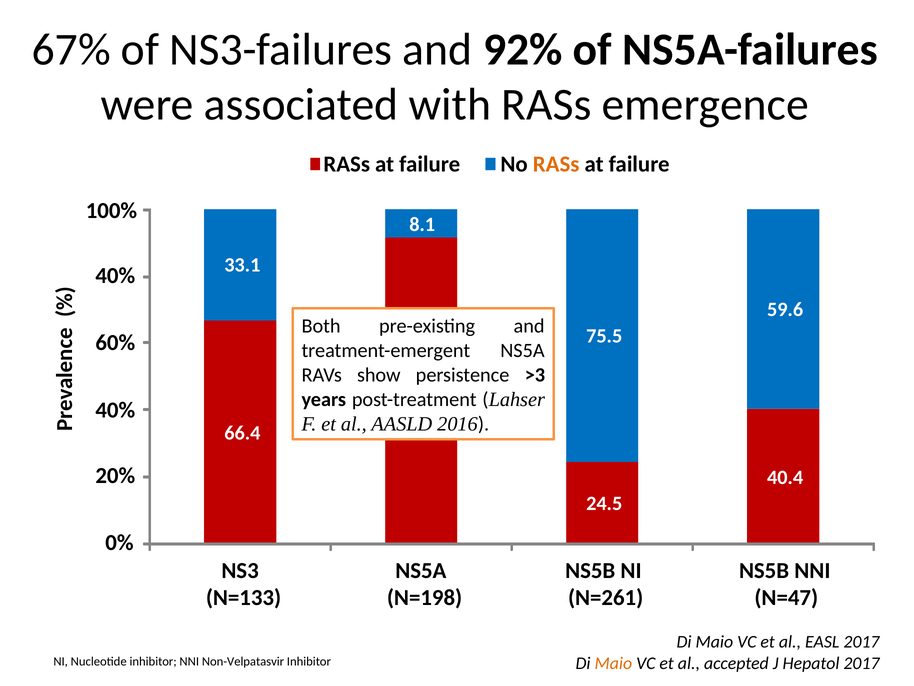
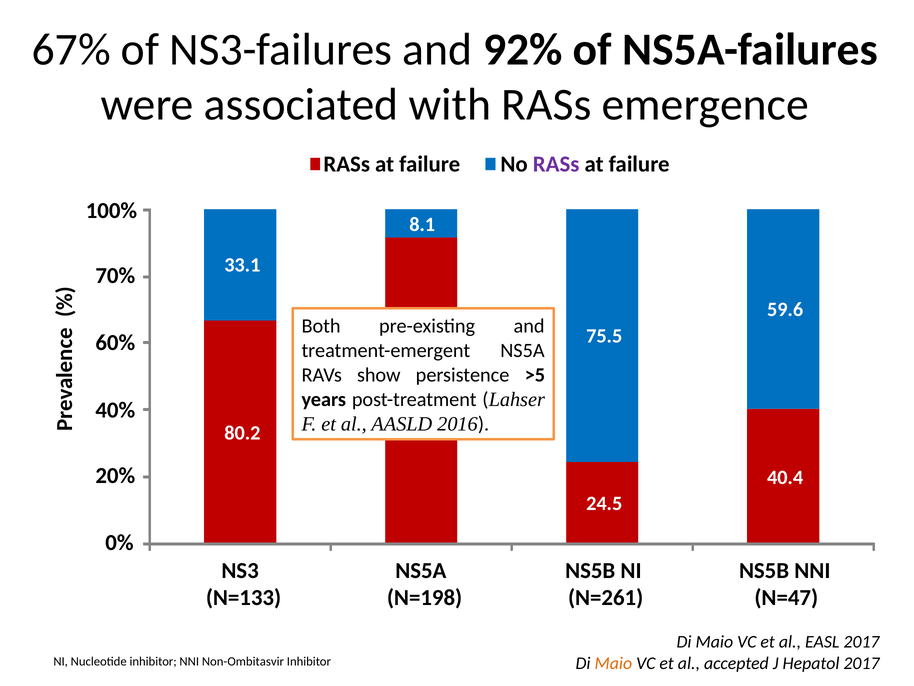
RASs colour: orange -> purple (556, 164)
40%: 40% -> 70% (115, 276)
>3: >3 -> >5 (535, 375)
66.4: 66.4 -> 80.2 (242, 433)
Non-Velpatasvir: Non-Velpatasvir -> Non-Ombitasvir (243, 661)
